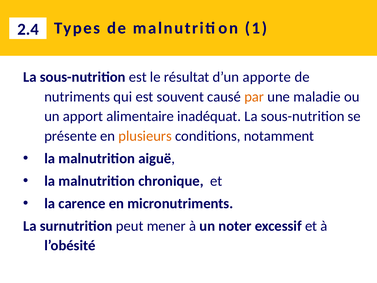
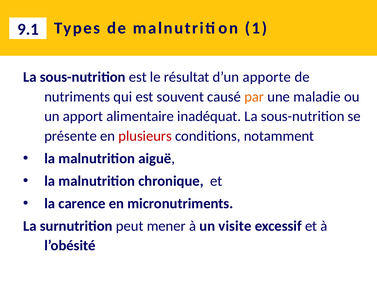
2.4: 2.4 -> 9.1 (28, 29)
plusieurs colour: orange -> red (145, 136)
noter: noter -> visite (235, 226)
